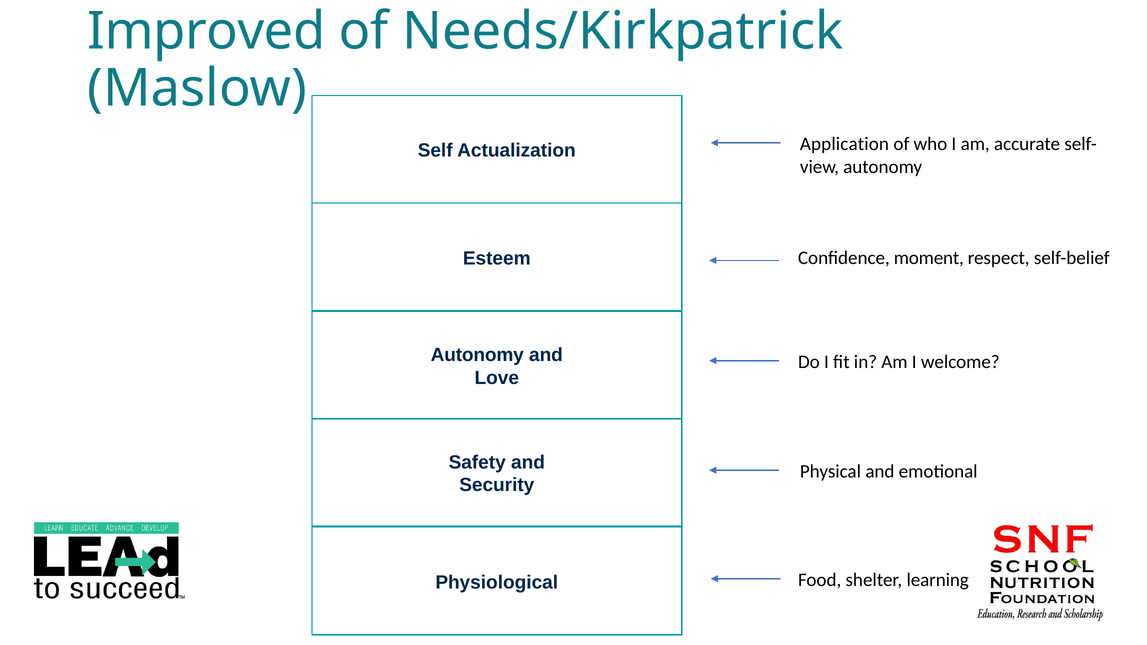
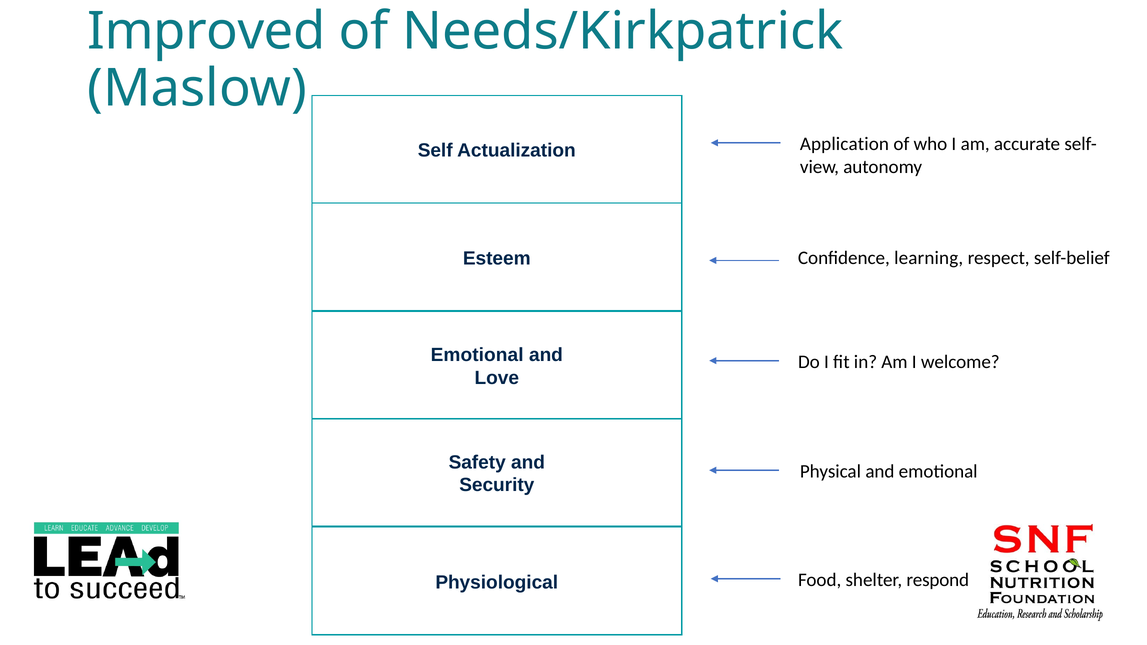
moment: moment -> learning (929, 258)
Autonomy: Autonomy -> Emotional (477, 355)
learning: learning -> respond (938, 580)
